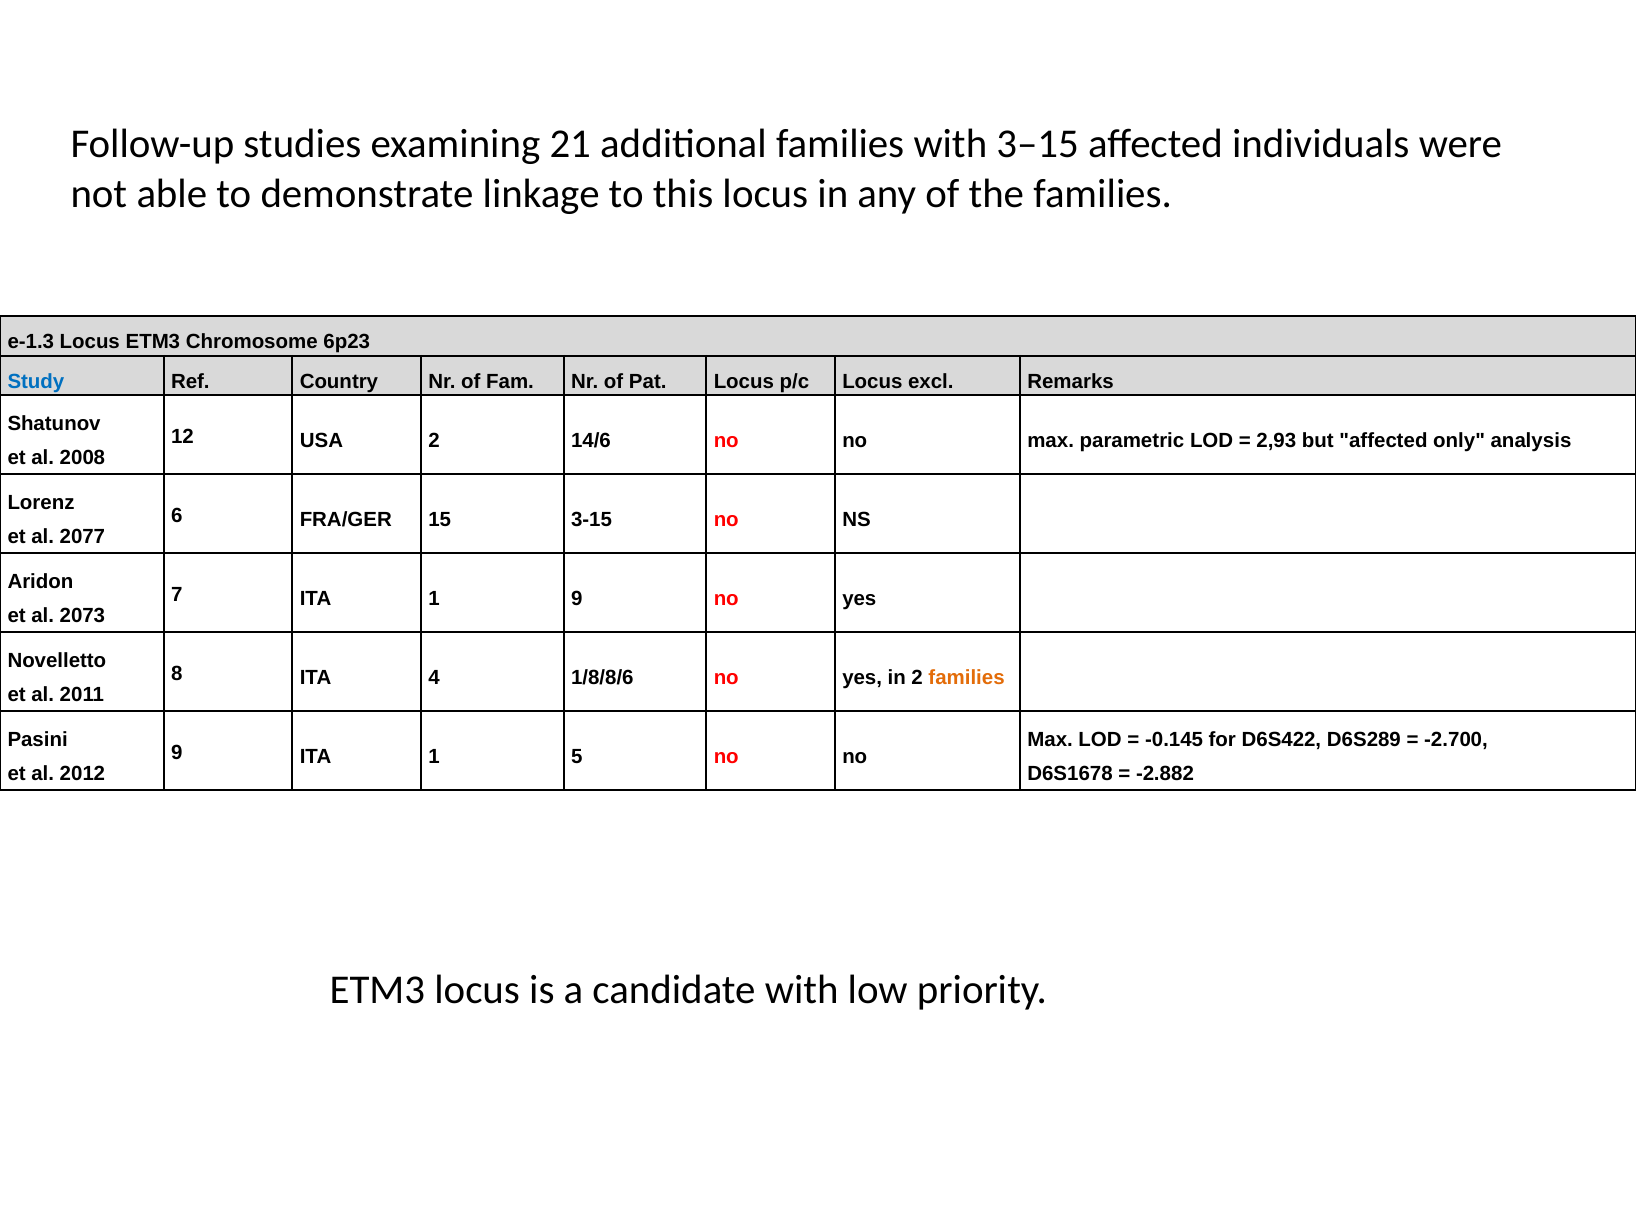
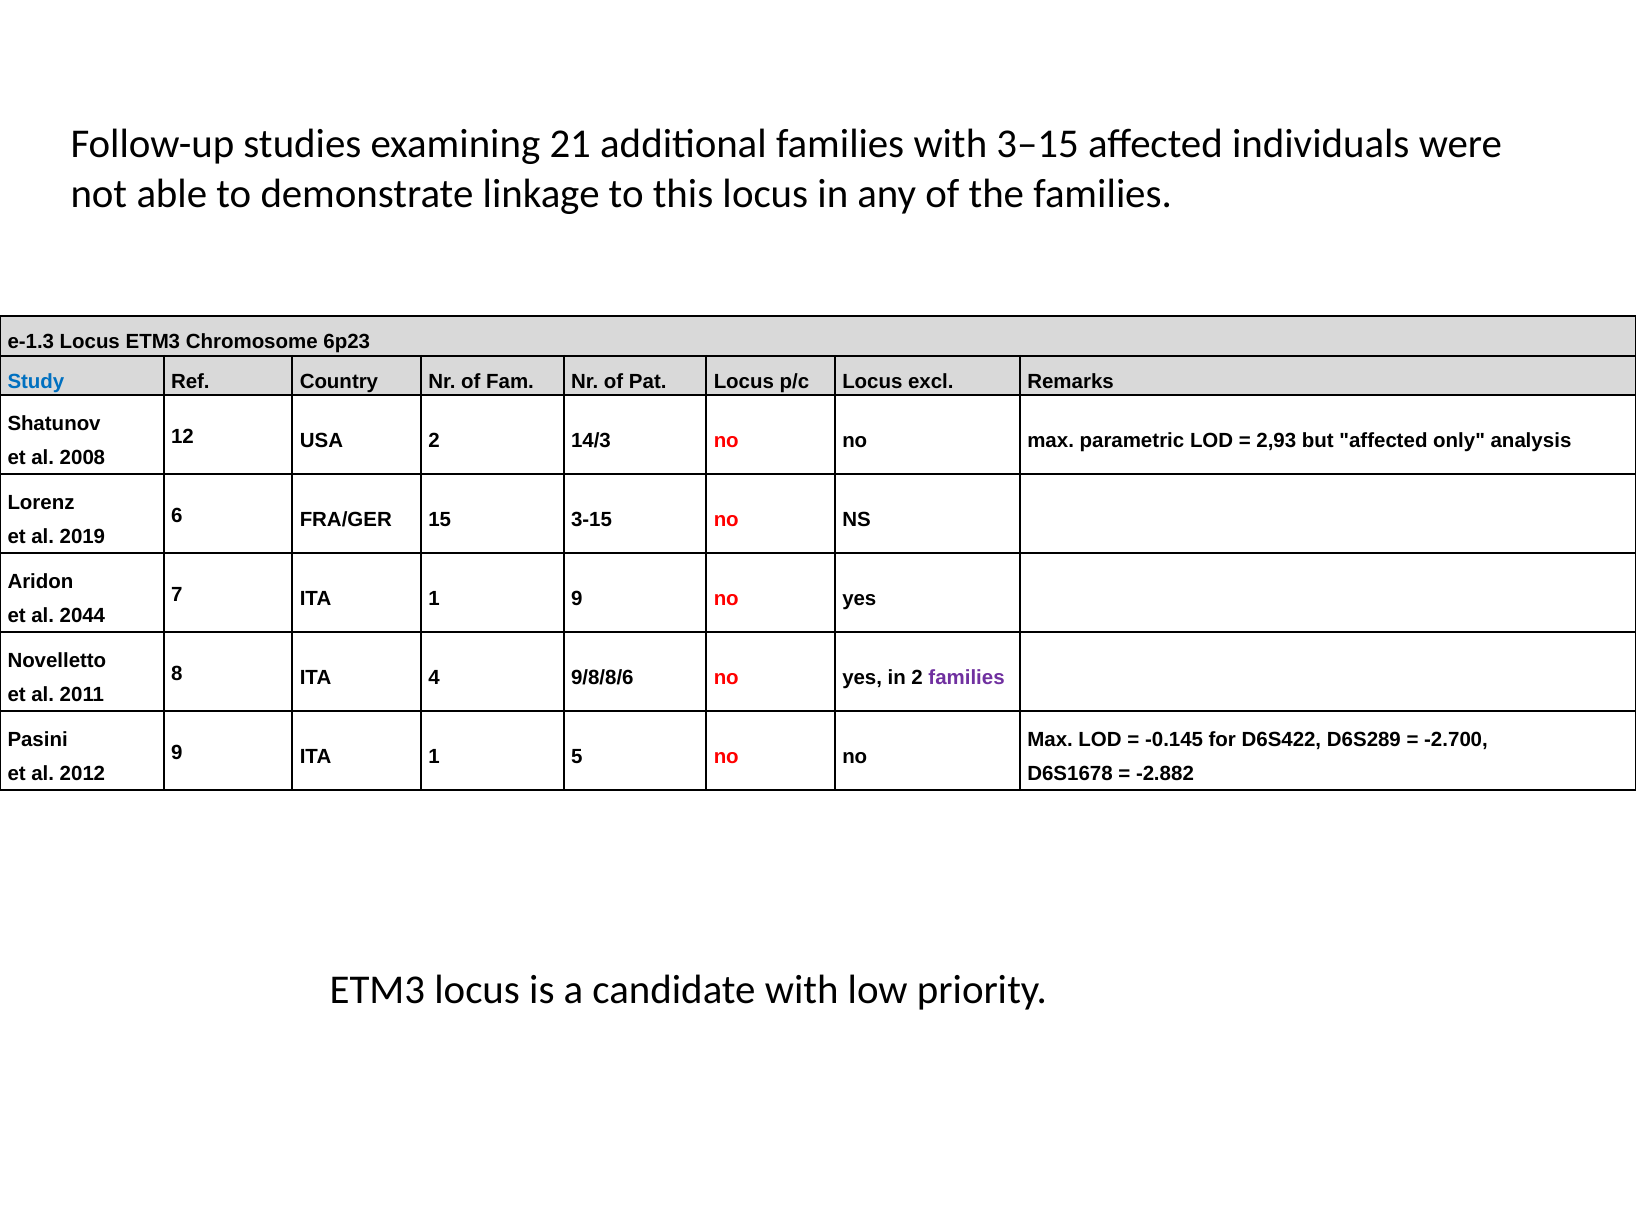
14/6: 14/6 -> 14/3 (591, 441)
2077: 2077 -> 2019 (82, 537)
2073: 2073 -> 2044 (82, 616)
1/8/8/6: 1/8/8/6 -> 9/8/8/6 (602, 678)
families colour: orange -> purple (967, 678)
